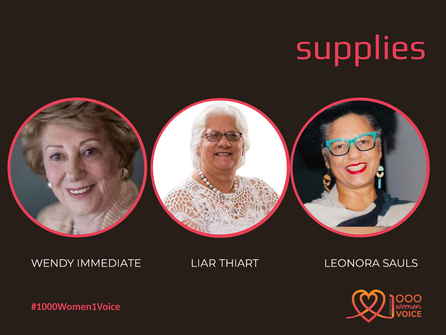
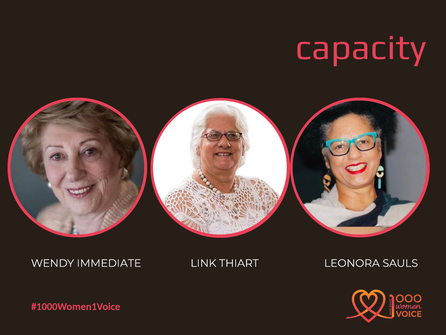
supplies: supplies -> capacity (361, 48)
LIAR: LIAR -> LINK (203, 263)
